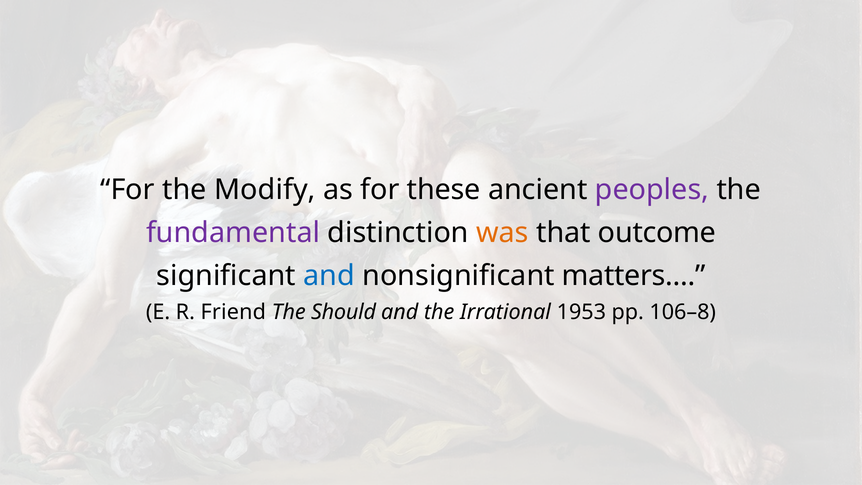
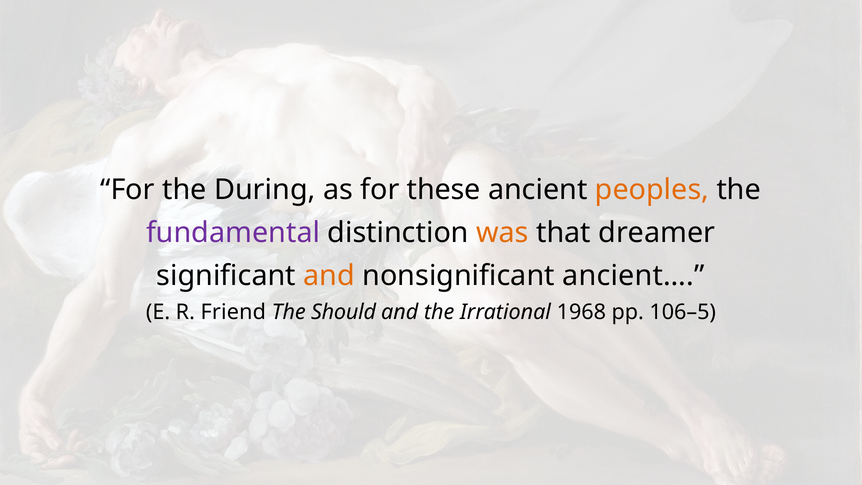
Modify: Modify -> During (265, 190)
peoples colour: purple -> orange (652, 190)
outcome: outcome -> dreamer (657, 233)
and colour: blue -> orange (329, 276)
matters…: matters… -> ancient… (633, 276)
1953: 1953 -> 1968 (581, 312)
106–8: 106–8 -> 106–5 (683, 312)
